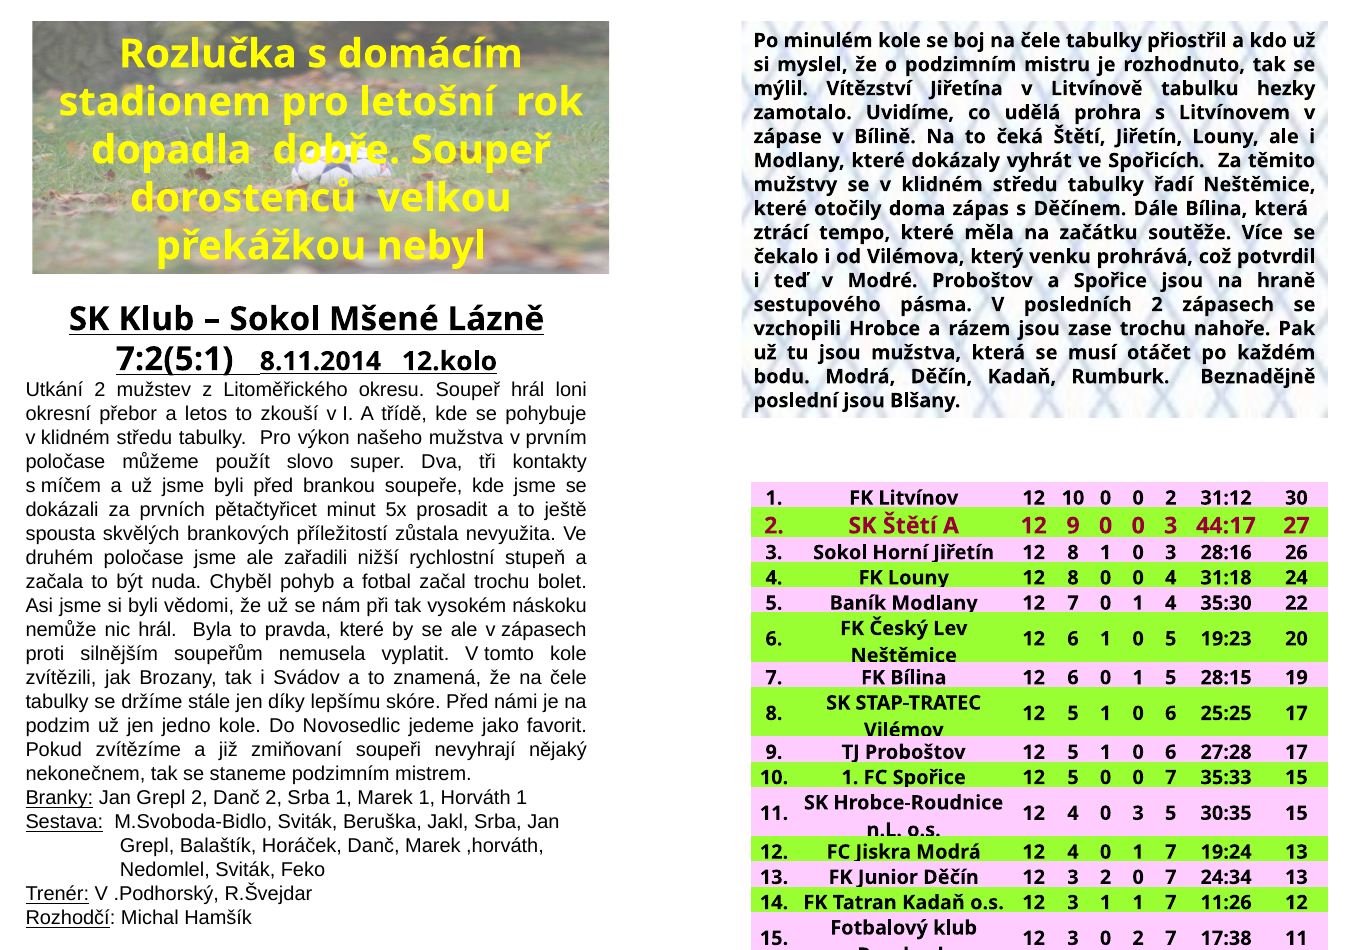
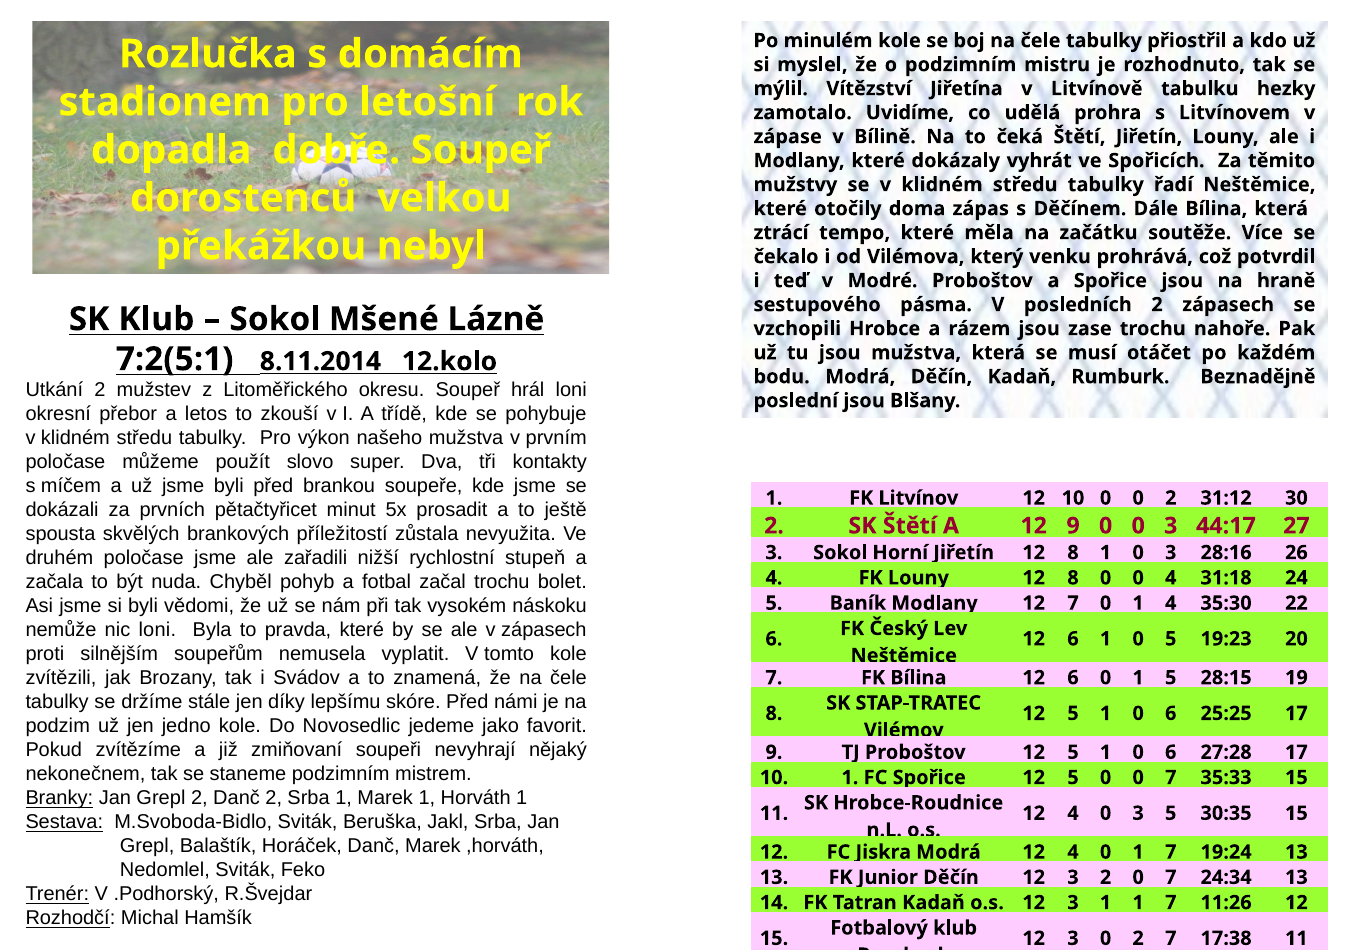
nic hrál: hrál -> loni (157, 631)
